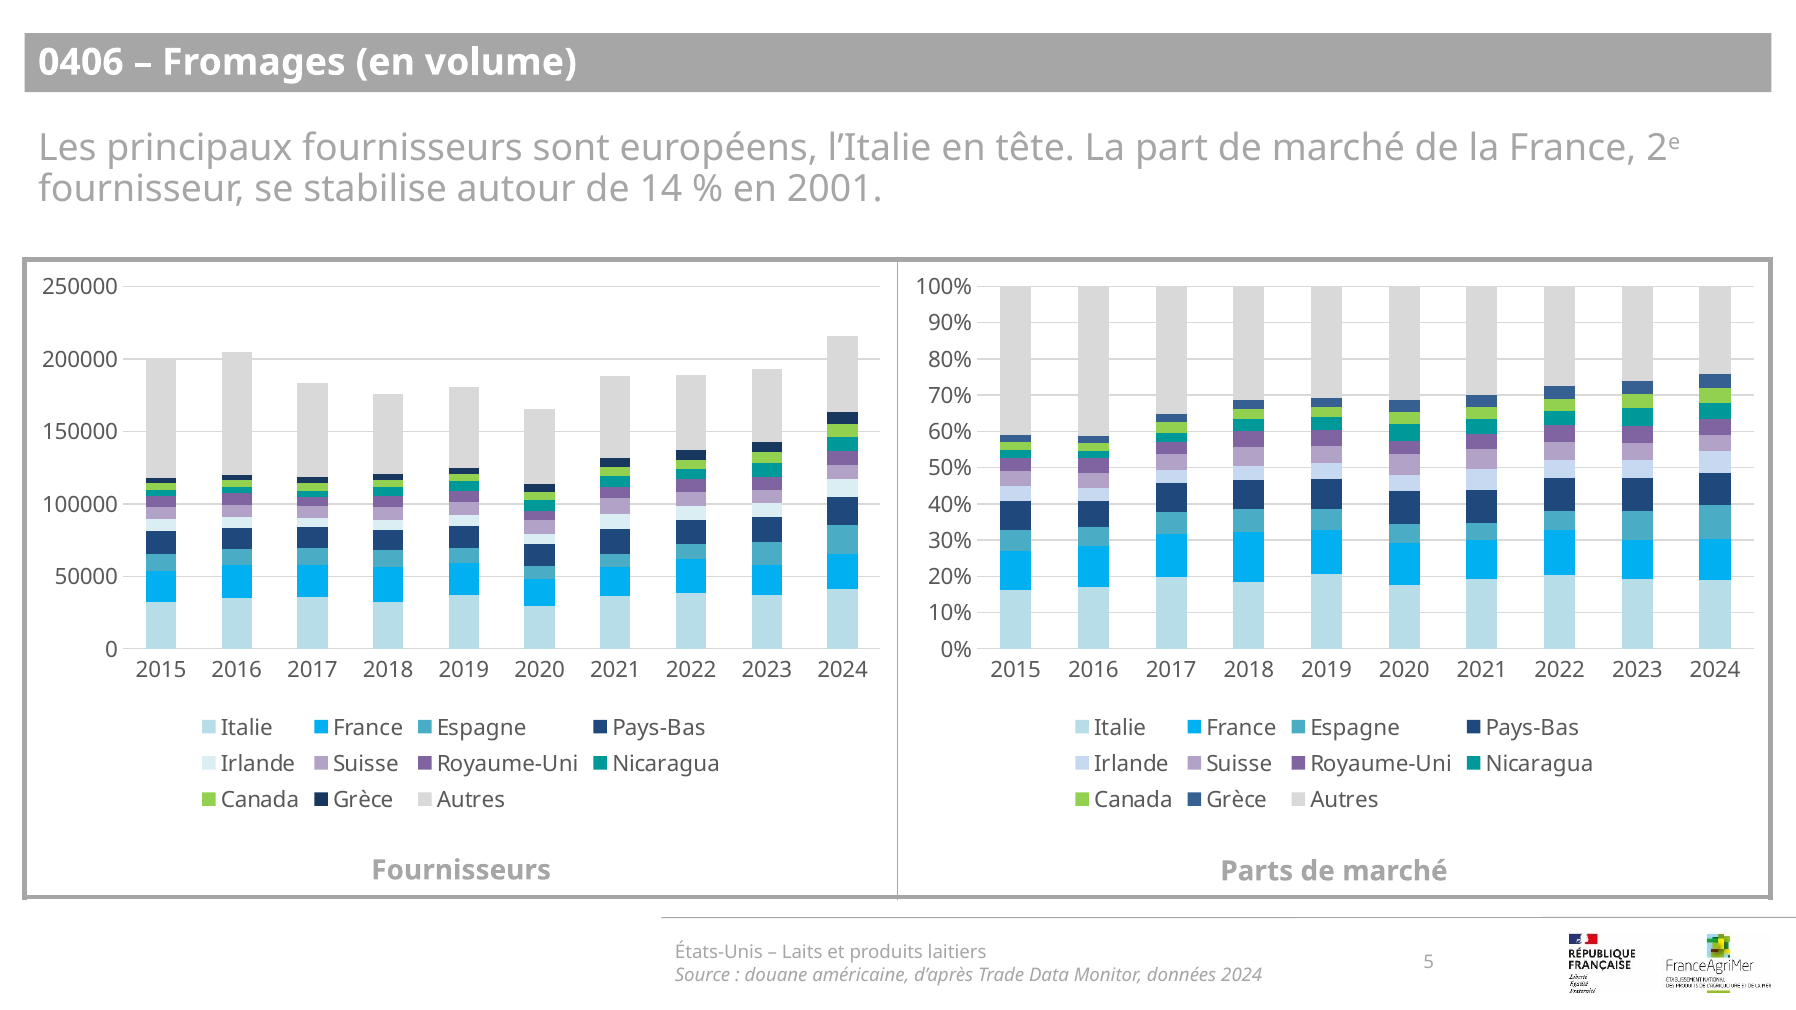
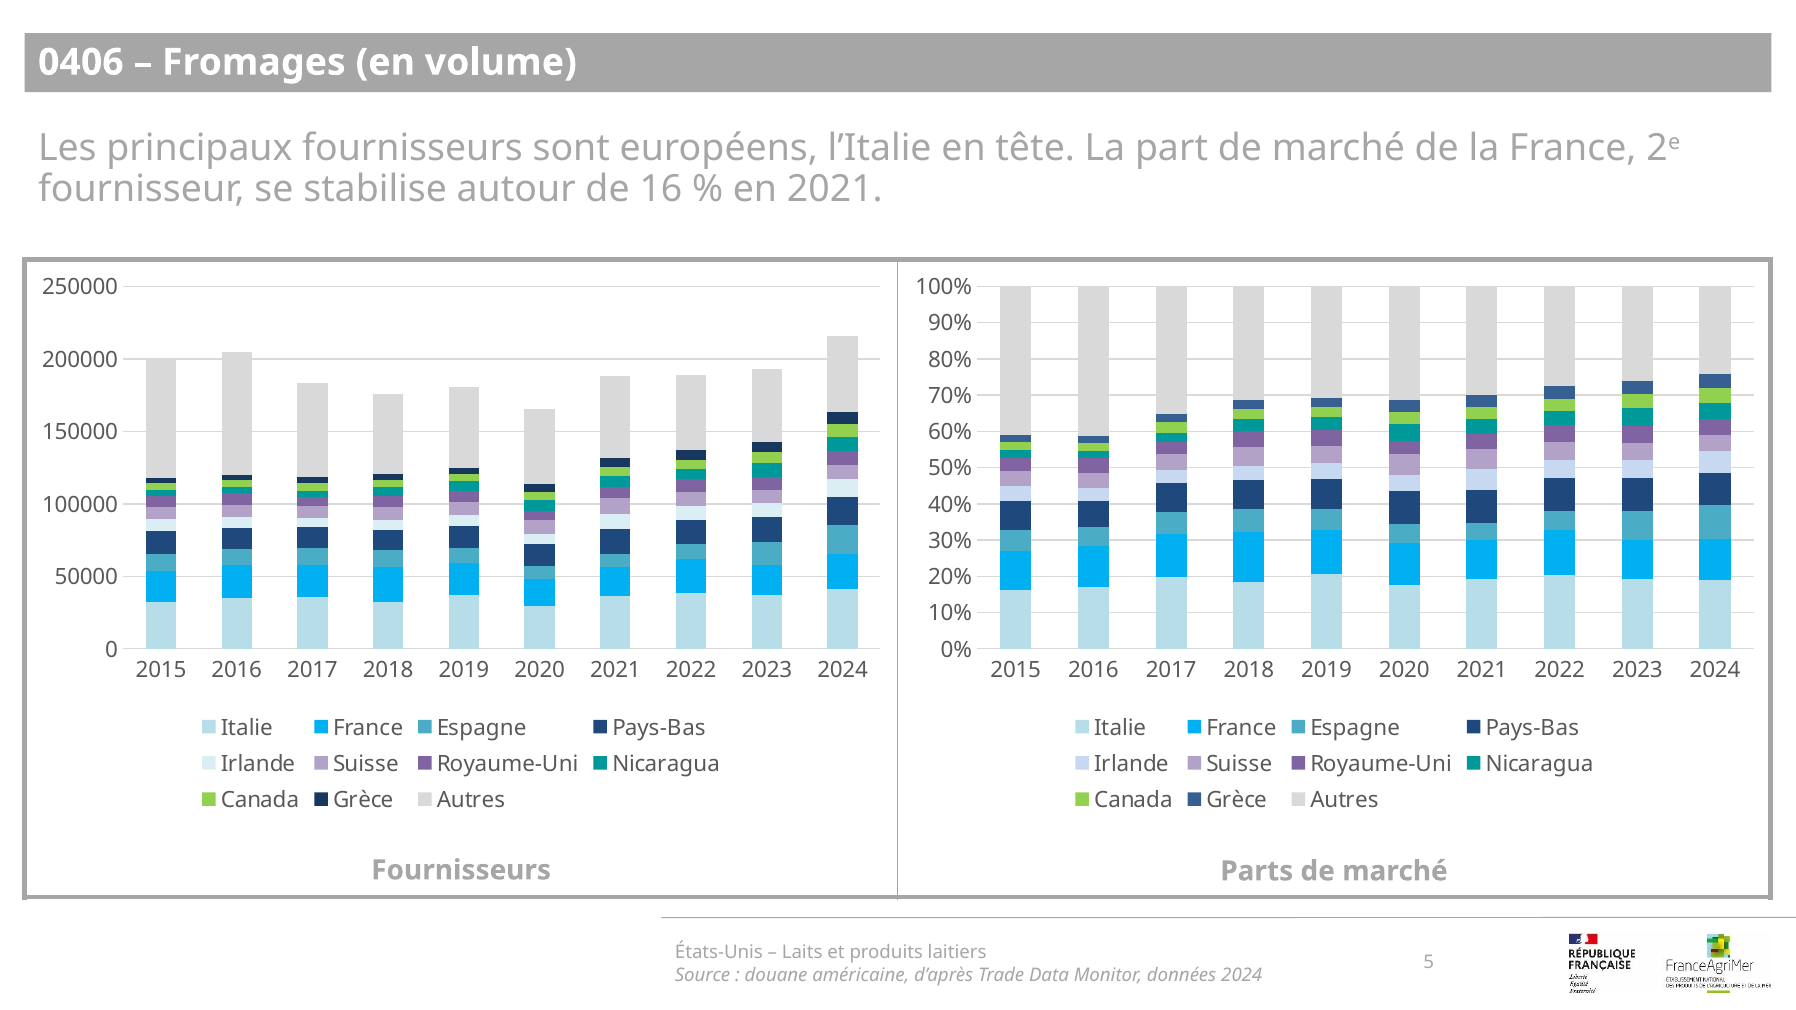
14: 14 -> 16 (661, 189)
en 2001: 2001 -> 2021 (835, 189)
